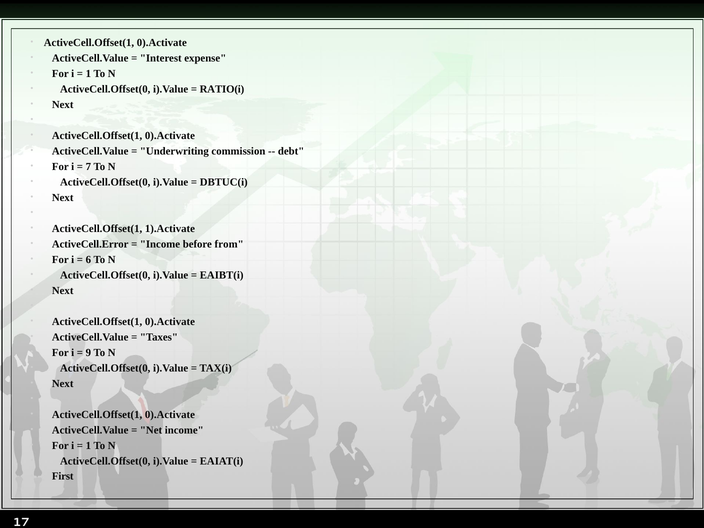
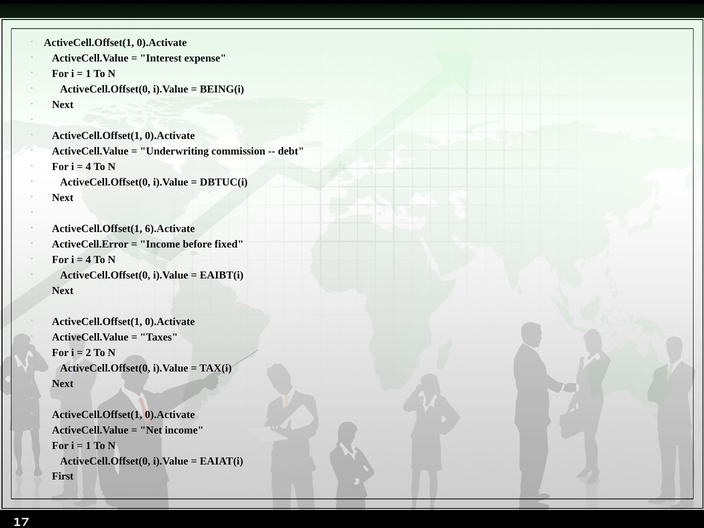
RATIO(i: RATIO(i -> BEING(i (222, 89)
7: 7 -> 4 (88, 167)
1).Activate: 1).Activate -> 6).Activate (170, 229)
from: from -> fixed (229, 244)
6: 6 -> 4 (88, 260)
9: 9 -> 2 (88, 352)
